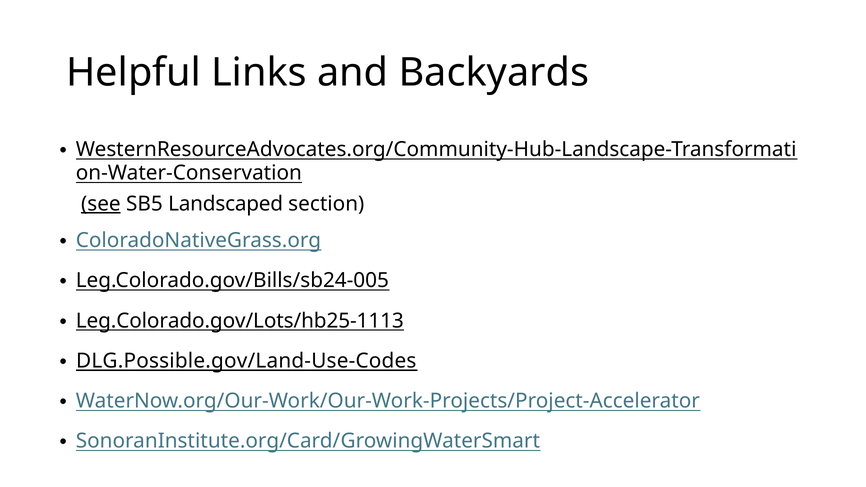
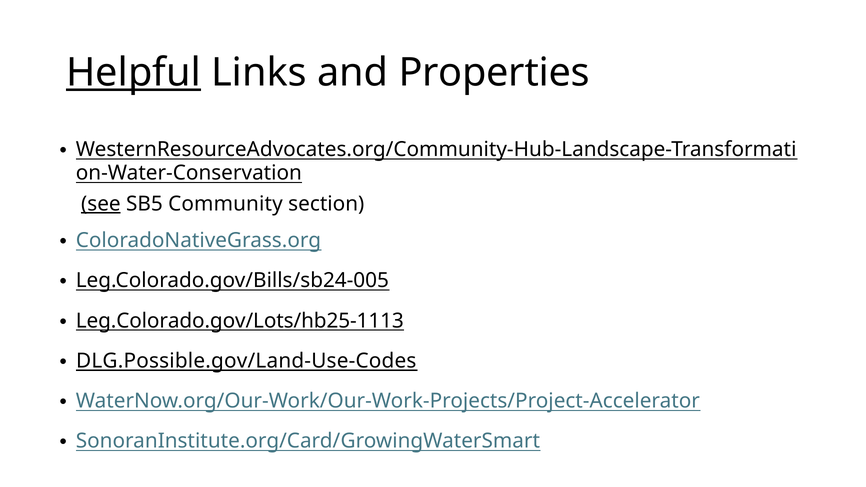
Helpful underline: none -> present (133, 73)
Backyards: Backyards -> Properties (494, 73)
Landscaped: Landscaped -> Community (225, 204)
